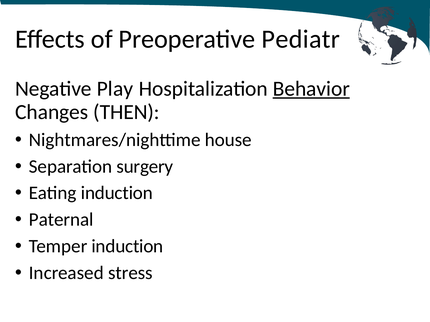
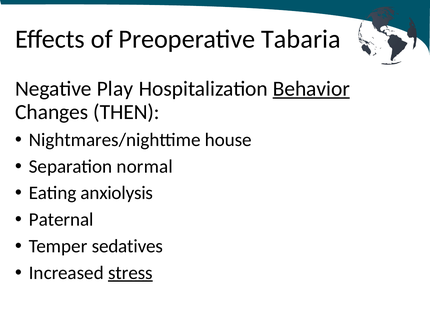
Pediatr: Pediatr -> Tabaria (301, 39)
surgery: surgery -> normal (145, 167)
Eating induction: induction -> anxiolysis (117, 193)
Temper induction: induction -> sedatives (127, 247)
stress underline: none -> present (130, 273)
